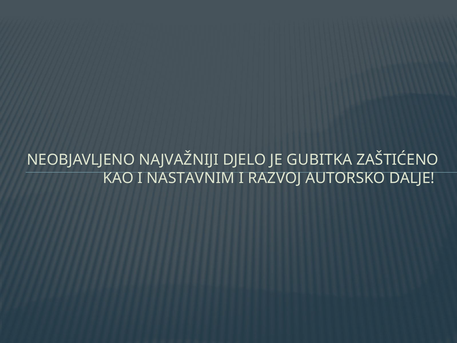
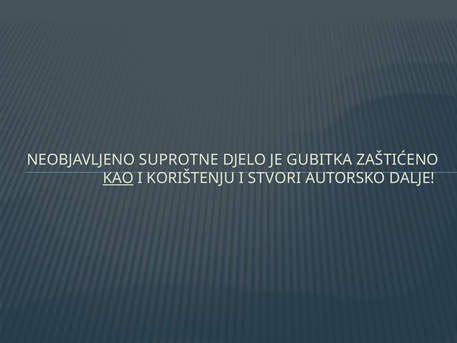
NAJVAŽNIJI: NAJVAŽNIJI -> SUPROTNE (179, 160)
KAO underline: none -> present (118, 178)
NASTAVNIM: NASTAVNIM -> KORIŠTENJU (191, 178)
RAZVOJ: RAZVOJ -> STVORI (275, 178)
